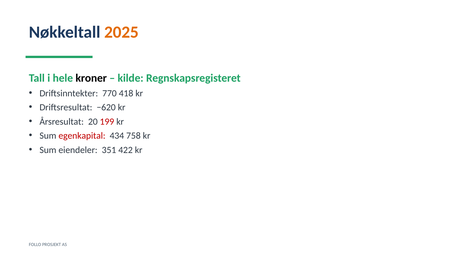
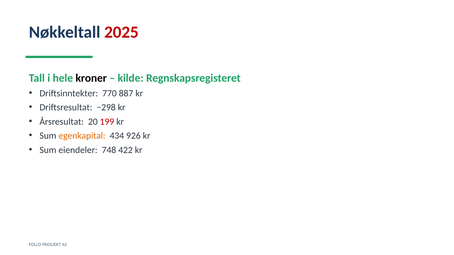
2025 colour: orange -> red (121, 32)
418: 418 -> 887 (126, 93)
−620: −620 -> −298 (106, 108)
egenkapital colour: red -> orange (82, 136)
758: 758 -> 926 (133, 136)
351: 351 -> 748 (109, 150)
